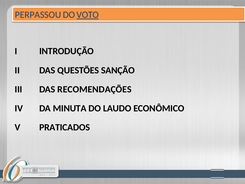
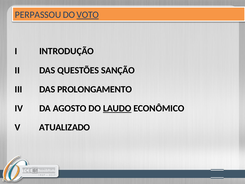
RECOMENDAÇÕES: RECOMENDAÇÕES -> PROLONGAMENTO (95, 89)
MINUTA: MINUTA -> AGOSTO (70, 108)
LAUDO underline: none -> present (117, 108)
PRATICADOS: PRATICADOS -> ATUALIZADO (65, 127)
